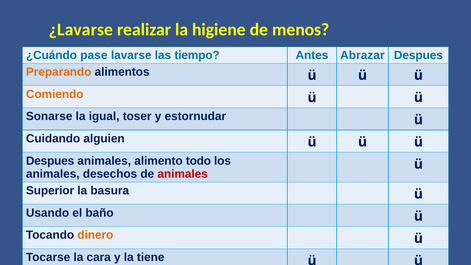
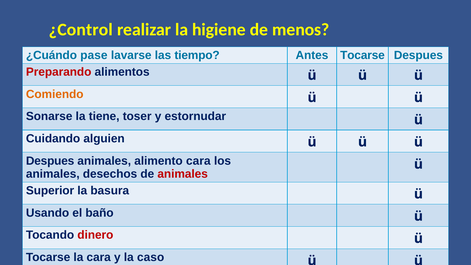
¿Lavarse: ¿Lavarse -> ¿Control (81, 30)
Antes Abrazar: Abrazar -> Tocarse (363, 55)
Preparando colour: orange -> red (59, 72)
igual: igual -> tiene (104, 116)
alimento todo: todo -> cara (198, 161)
dinero colour: orange -> red (95, 235)
tiene: tiene -> caso (151, 257)
